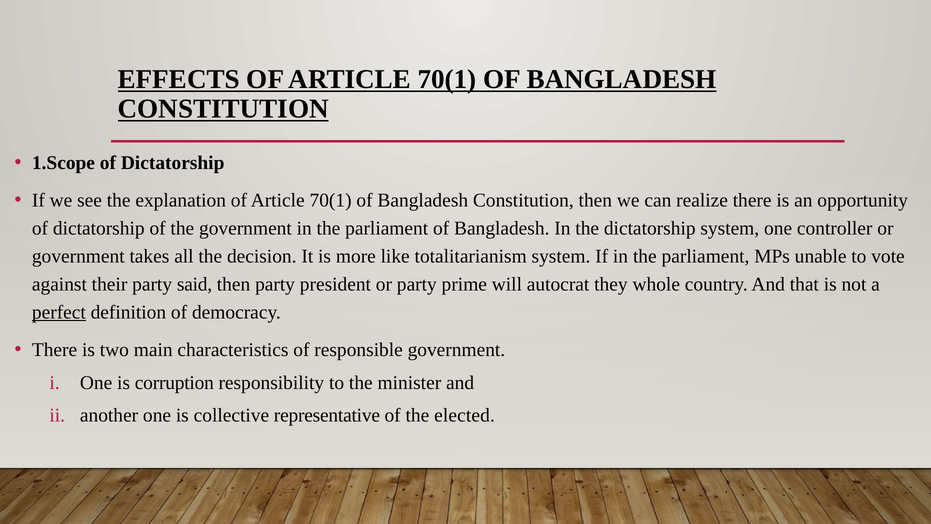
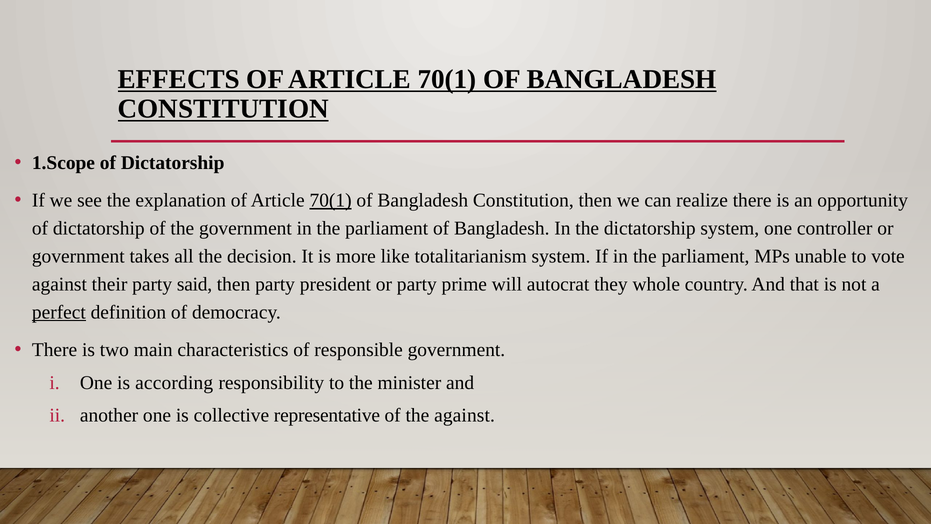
70(1 underline: none -> present (331, 200)
corruption: corruption -> according (174, 382)
the elected: elected -> against (465, 415)
